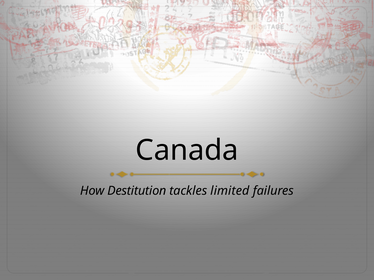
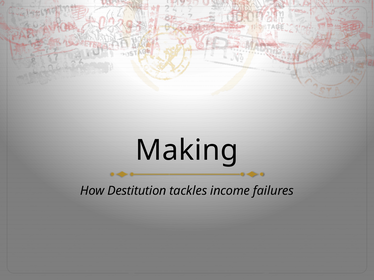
Canada: Canada -> Making (187, 150)
limited: limited -> income (230, 191)
